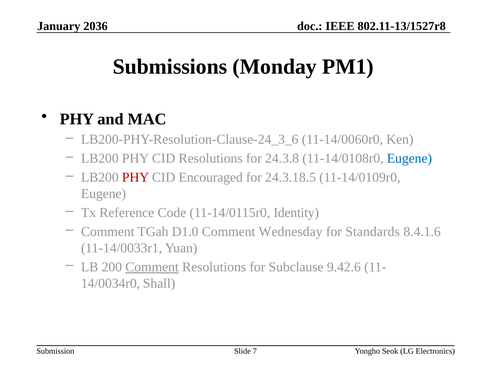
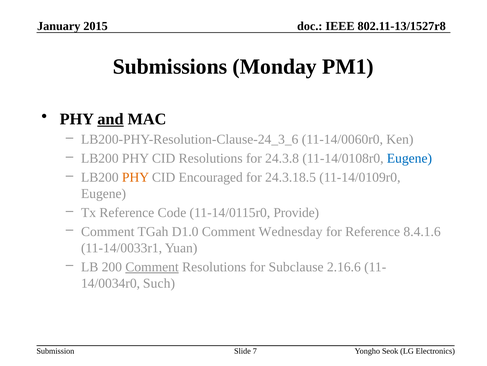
2036: 2036 -> 2015 (96, 26)
and underline: none -> present (110, 119)
PHY colour: red -> orange (136, 177)
Identity: Identity -> Provide (296, 212)
for Standards: Standards -> Reference (373, 231)
9.42.6: 9.42.6 -> 2.16.6 (344, 266)
Shall: Shall -> Such (159, 283)
